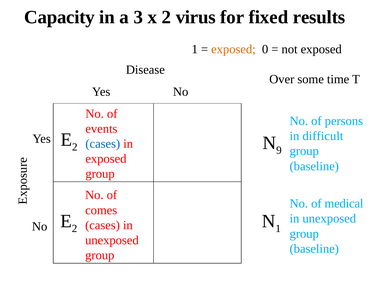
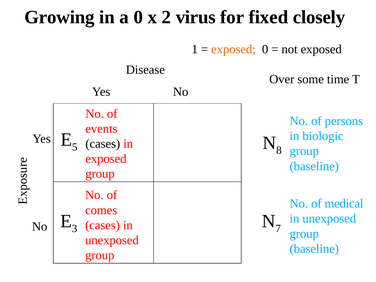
Capacity: Capacity -> Growing (60, 17)
a 3: 3 -> 0 (138, 17)
results: results -> closely (319, 17)
difficult: difficult -> biologic (323, 136)
2: 2 -> 5 (75, 147)
9: 9 -> 8 (279, 150)
cases colour: blue -> black (103, 144)
2: 2 -> 3 (75, 229)
1: 1 -> 7 (278, 229)
